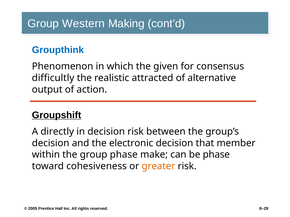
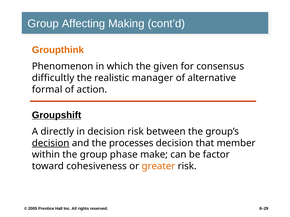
Western: Western -> Affecting (84, 24)
Groupthink colour: blue -> orange (58, 50)
attracted: attracted -> manager (152, 78)
output: output -> formal (47, 90)
decision underline: none -> present (51, 143)
electronic: electronic -> processes (131, 143)
be phase: phase -> factor (216, 155)
